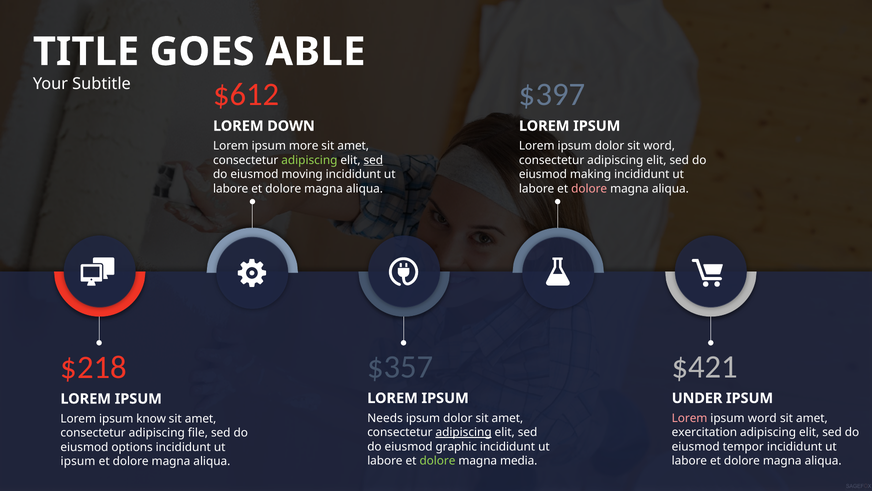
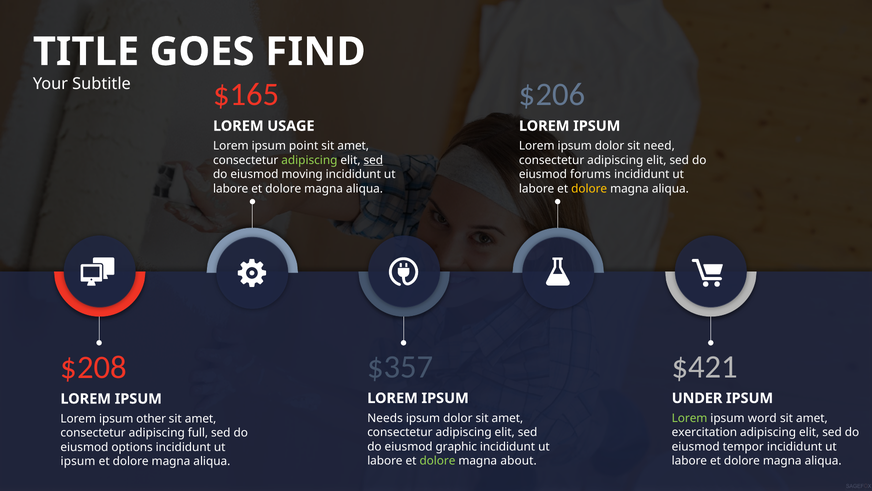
ABLE: ABLE -> FIND (315, 52)
$612: $612 -> $165 (246, 94)
$397: $397 -> $206 (552, 94)
DOWN: DOWN -> USAGE (291, 126)
more: more -> point (304, 146)
sit word: word -> need (659, 146)
making: making -> forums (590, 174)
dolore colour: pink -> yellow (589, 188)
$218: $218 -> $208 (94, 367)
Lorem colour: pink -> light green (690, 418)
know: know -> other (151, 418)
adipiscing underline: present -> none (464, 432)
file: file -> full (198, 433)
media: media -> about (519, 460)
